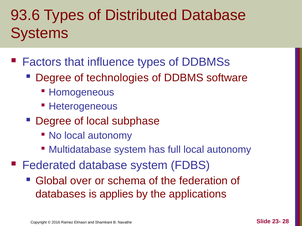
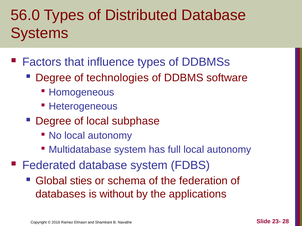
93.6: 93.6 -> 56.0 (25, 15)
over: over -> sties (81, 181)
applies: applies -> without (116, 194)
